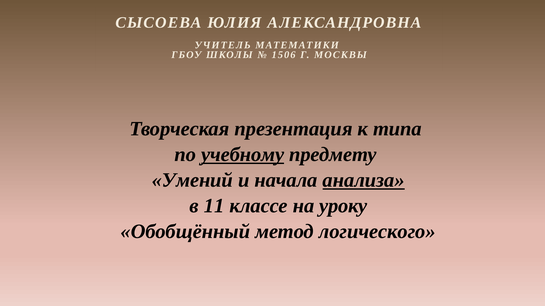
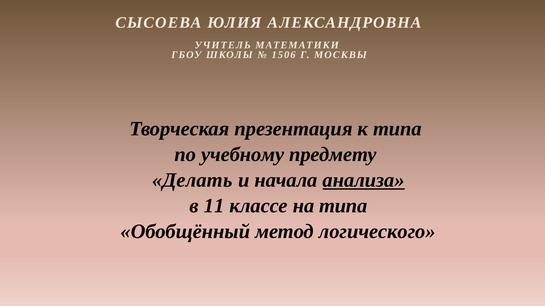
учебному underline: present -> none (243, 155)
Умений: Умений -> Делать (192, 180)
на уроку: уроку -> типа (343, 206)
